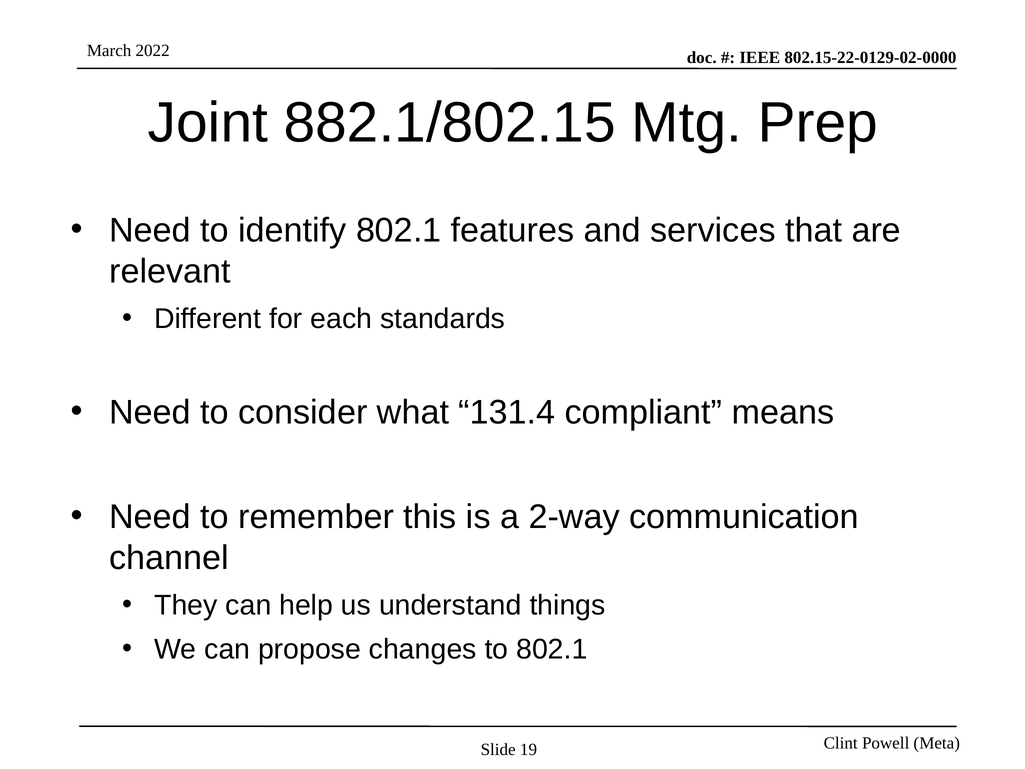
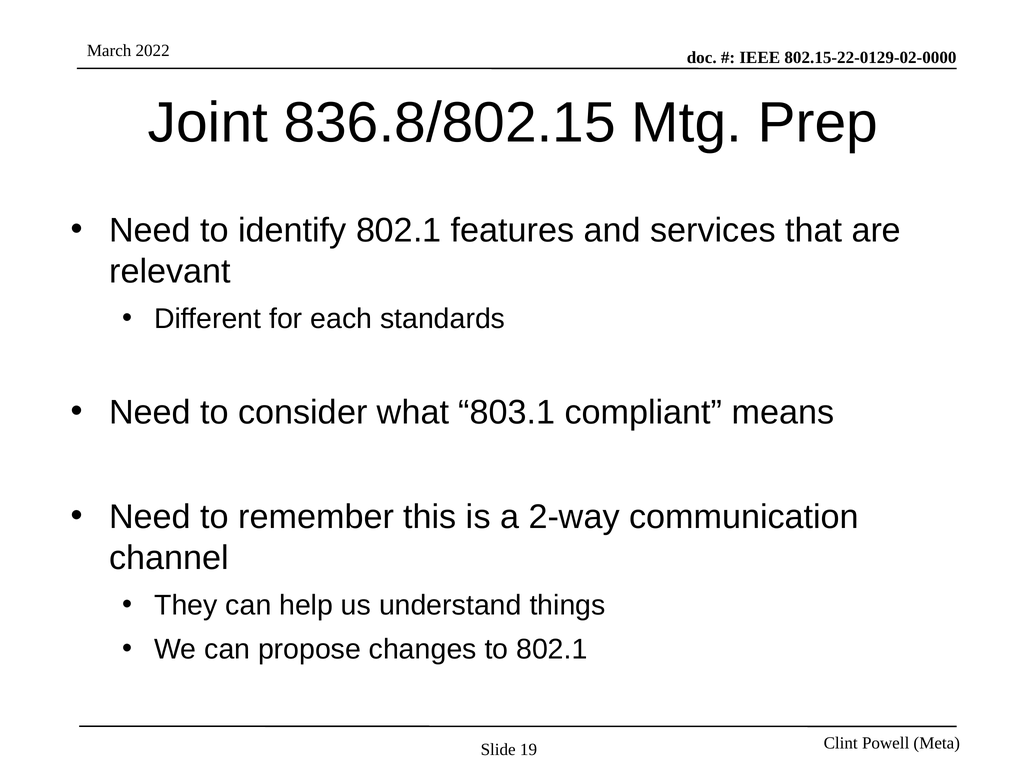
882.1/802.15: 882.1/802.15 -> 836.8/802.15 (450, 123)
131.4: 131.4 -> 803.1 (507, 412)
